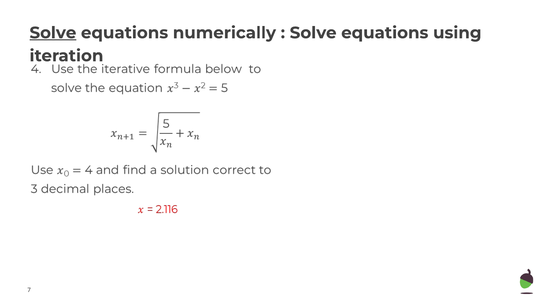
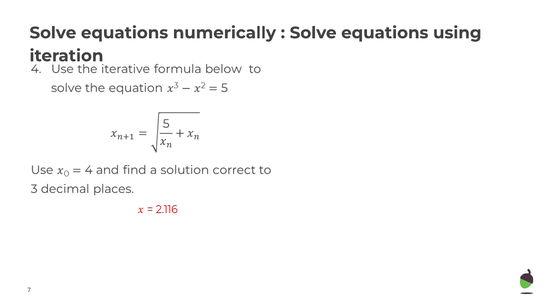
Solve underline: present -> none (53, 33)
